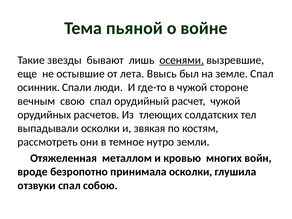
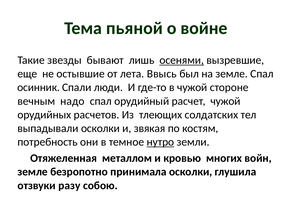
свою: свою -> надо (72, 101)
рассмотреть: рассмотреть -> потребность (48, 142)
нутро underline: none -> present (160, 142)
вроде: вроде -> земле (33, 172)
отзвуки спал: спал -> разу (69, 185)
